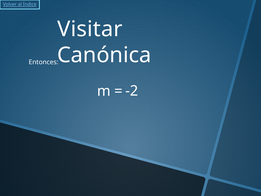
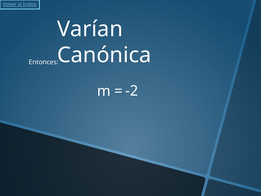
Visitar: Visitar -> Varían (90, 29)
